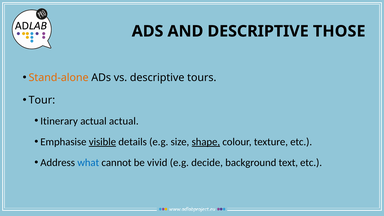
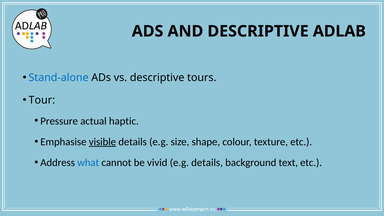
THOSE: THOSE -> ADLAB (339, 31)
Stand-alone colour: orange -> blue (59, 78)
Itinerary: Itinerary -> Pressure (59, 121)
actual actual: actual -> haptic (124, 121)
shape underline: present -> none (206, 142)
e.g decide: decide -> details (207, 163)
